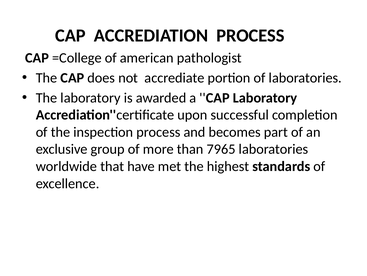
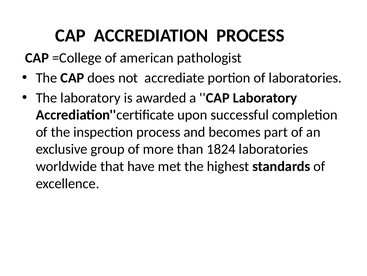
7965: 7965 -> 1824 (221, 149)
